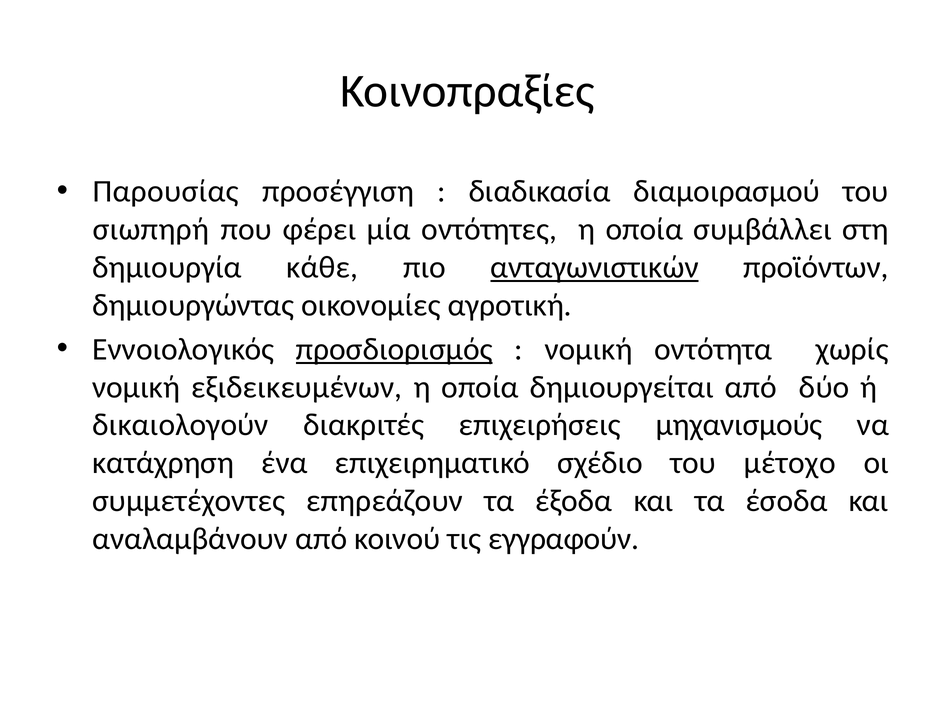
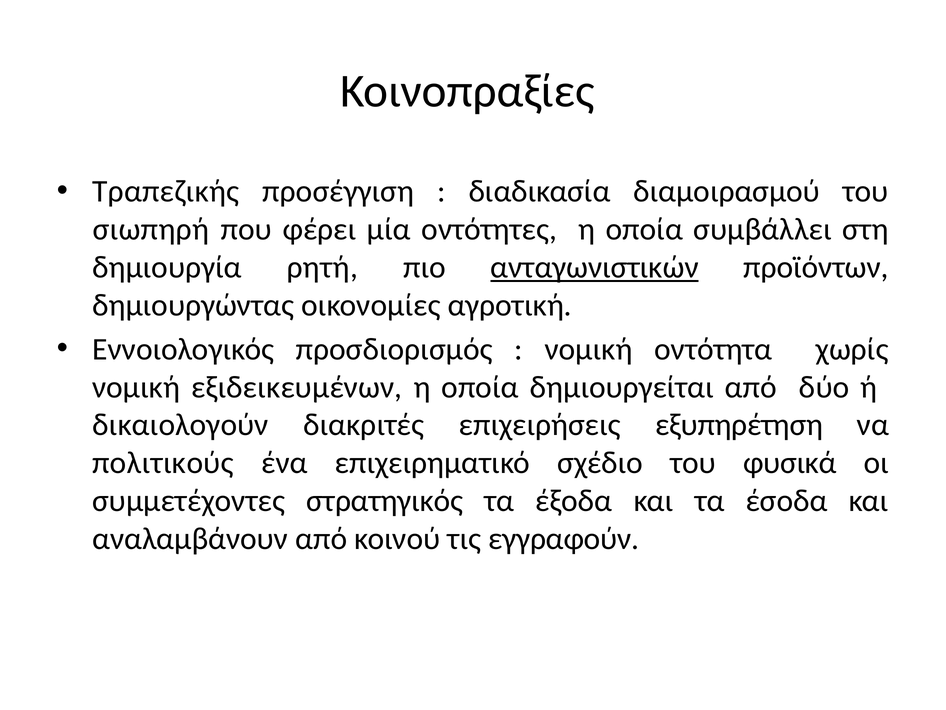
Παρουσίας: Παρουσίας -> Τραπεζικής (166, 191)
κάθε: κάθε -> ρητή (322, 267)
προσδιορισμός underline: present -> none (394, 349)
μηχανισμούς: μηχανισμούς -> εξυπηρέτηση (739, 425)
κατάχρηση: κατάχρηση -> πολιτικούς (163, 463)
μέτοχο: μέτοχο -> φυσικά (790, 463)
επηρεάζουν: επηρεάζουν -> στρατηγικός (385, 500)
